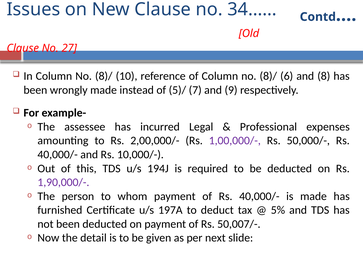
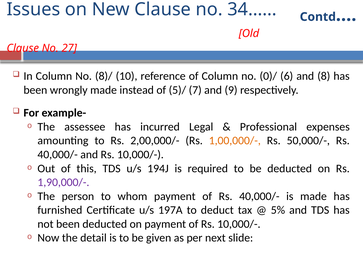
of Column no 8)/: 8)/ -> 0)/ (268, 76)
1,00,000/- colour: purple -> orange (235, 141)
of Rs 50,007/-: 50,007/- -> 10,000/- (239, 224)
